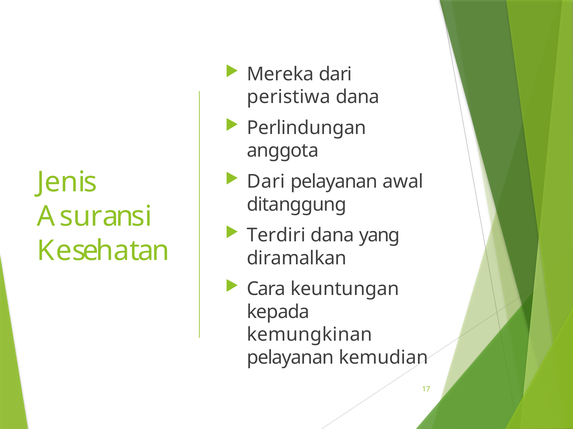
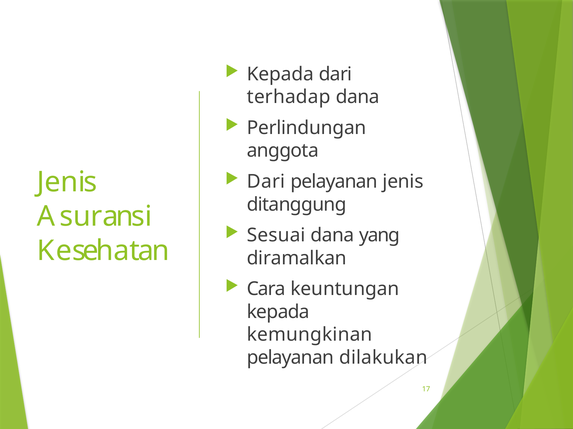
Mereka: Mereka -> Kepada (280, 74)
peristiwa: peristiwa -> terhadap (289, 97)
pelayanan awal: awal -> jenis (403, 182)
Terdiri: Terdiri -> Sesuai (276, 236)
kemudian: kemudian -> dilakukan (383, 358)
